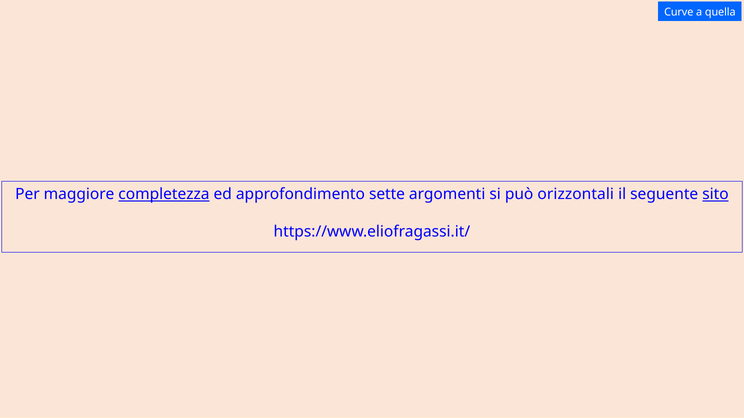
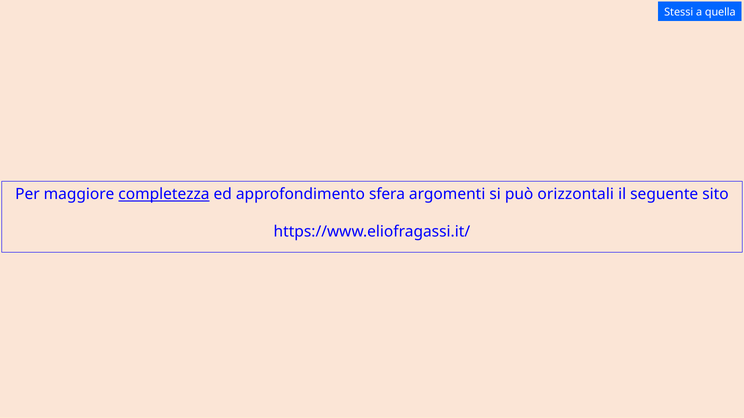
Curve: Curve -> Stessi (679, 12)
sette: sette -> sfera (387, 194)
sito underline: present -> none (716, 194)
